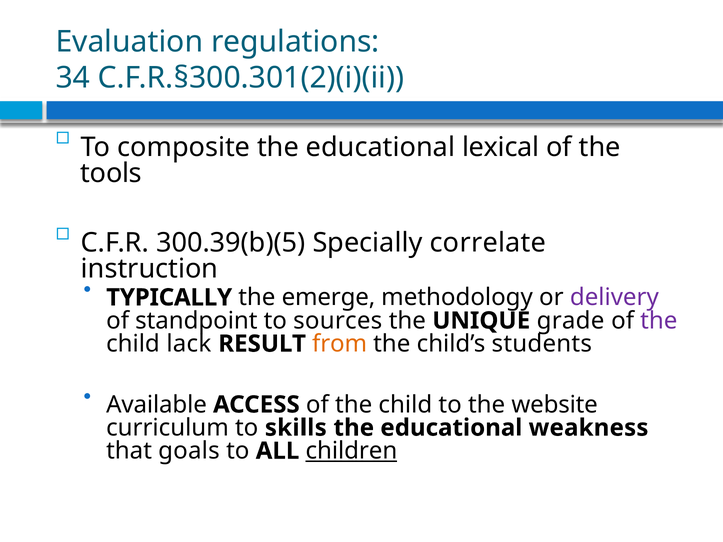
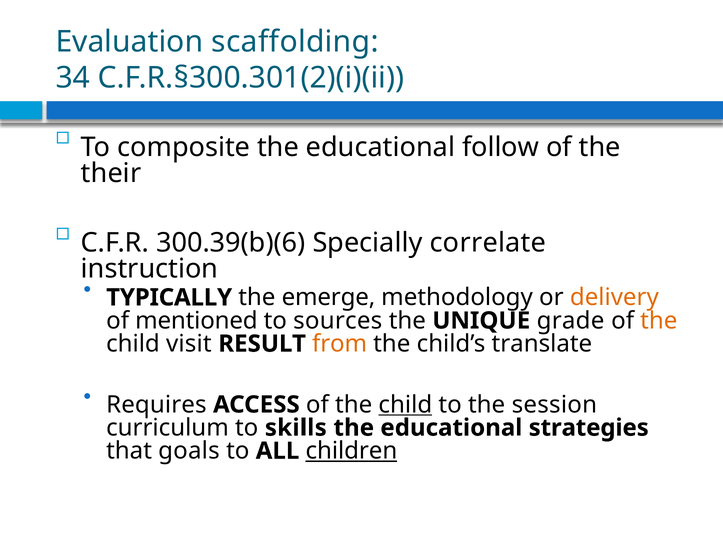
regulations: regulations -> scaffolding (295, 42)
lexical: lexical -> follow (501, 147)
tools: tools -> their (111, 173)
300.39(b)(5: 300.39(b)(5 -> 300.39(b)(6 (231, 243)
delivery colour: purple -> orange (614, 298)
standpoint: standpoint -> mentioned (196, 321)
the colour: purple -> orange (659, 321)
lack: lack -> visit (189, 344)
students: students -> translate (542, 344)
Available: Available -> Requires (156, 405)
child underline: none -> present (405, 405)
website: website -> session (554, 405)
weakness: weakness -> strategies (589, 428)
